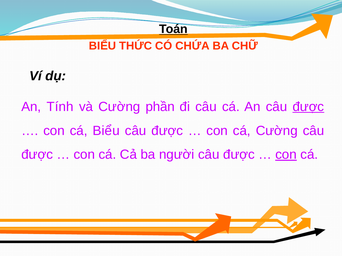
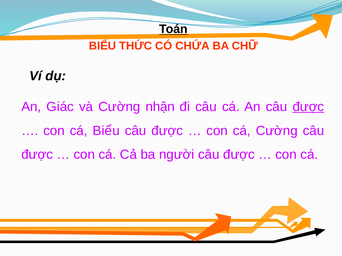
Tính: Tính -> Giác (60, 107)
phần: phần -> nhận (160, 107)
con underline: present -> none (286, 155)
